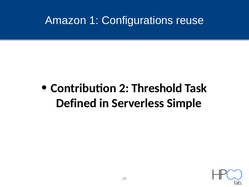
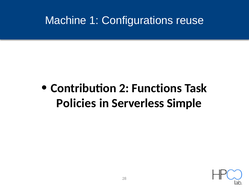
Amazon: Amazon -> Machine (66, 20)
Threshold: Threshold -> Functions (157, 88)
Defined: Defined -> Policies (76, 103)
